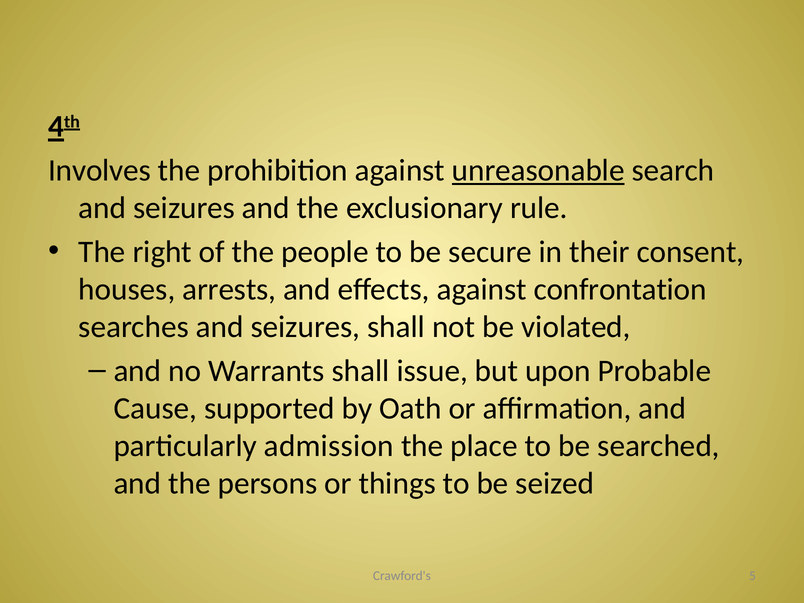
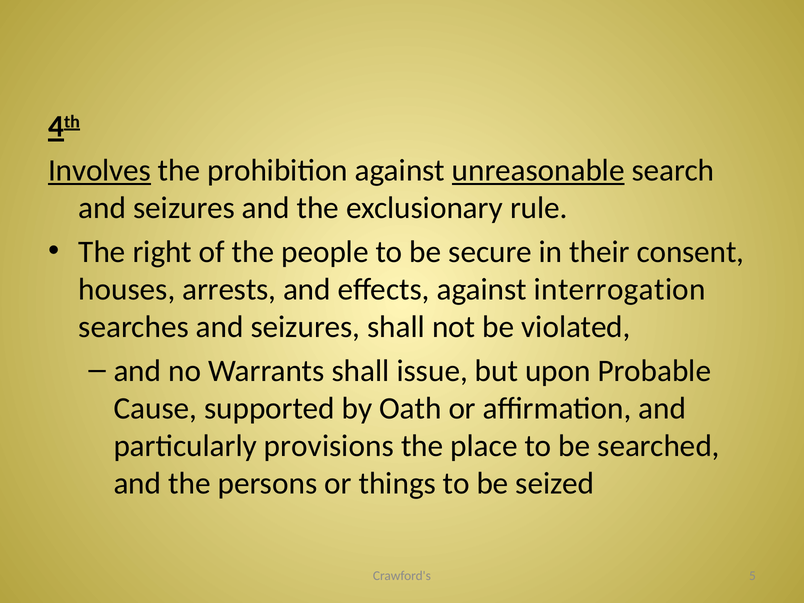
Involves underline: none -> present (100, 170)
confrontation: confrontation -> interrogation (620, 289)
admission: admission -> provisions (329, 446)
